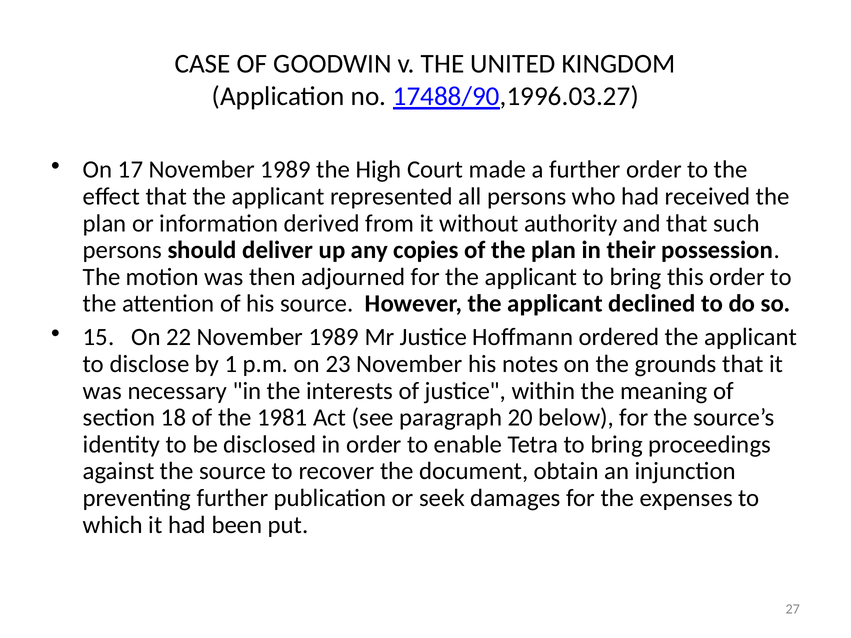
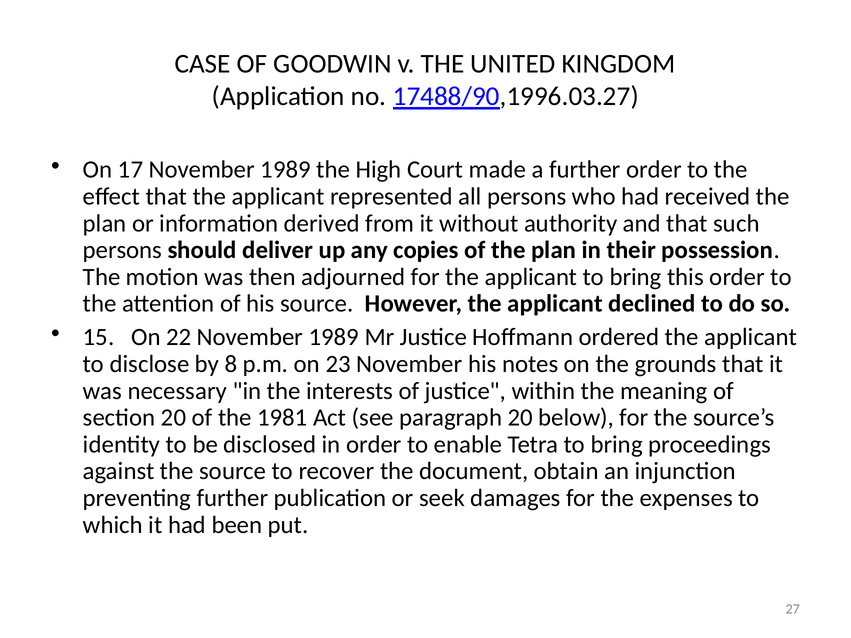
1: 1 -> 8 (231, 364)
section 18: 18 -> 20 (174, 418)
